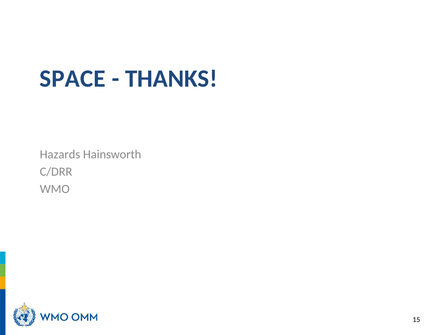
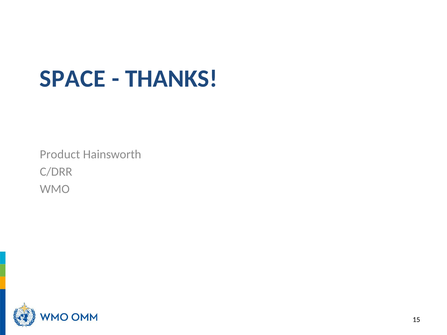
Hazards: Hazards -> Product (60, 154)
